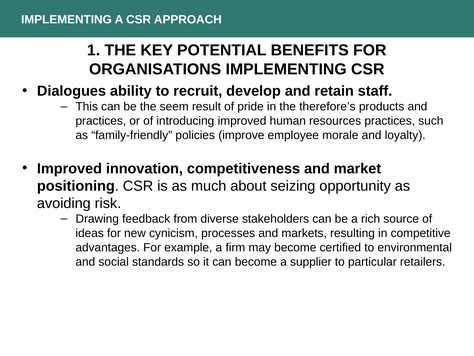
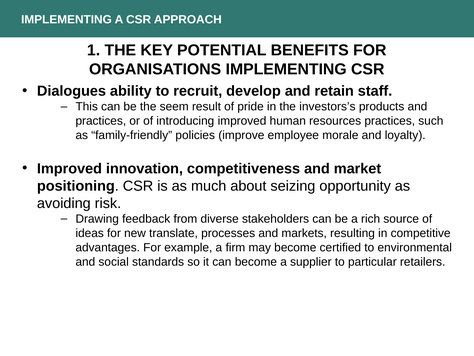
therefore’s: therefore’s -> investors’s (327, 107)
cynicism: cynicism -> translate (174, 233)
